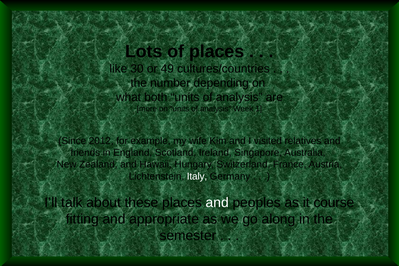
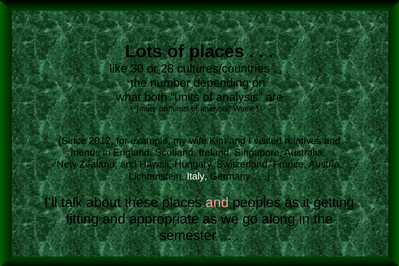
49: 49 -> 28 (167, 69)
and colour: white -> pink (217, 203)
course: course -> getting (334, 203)
